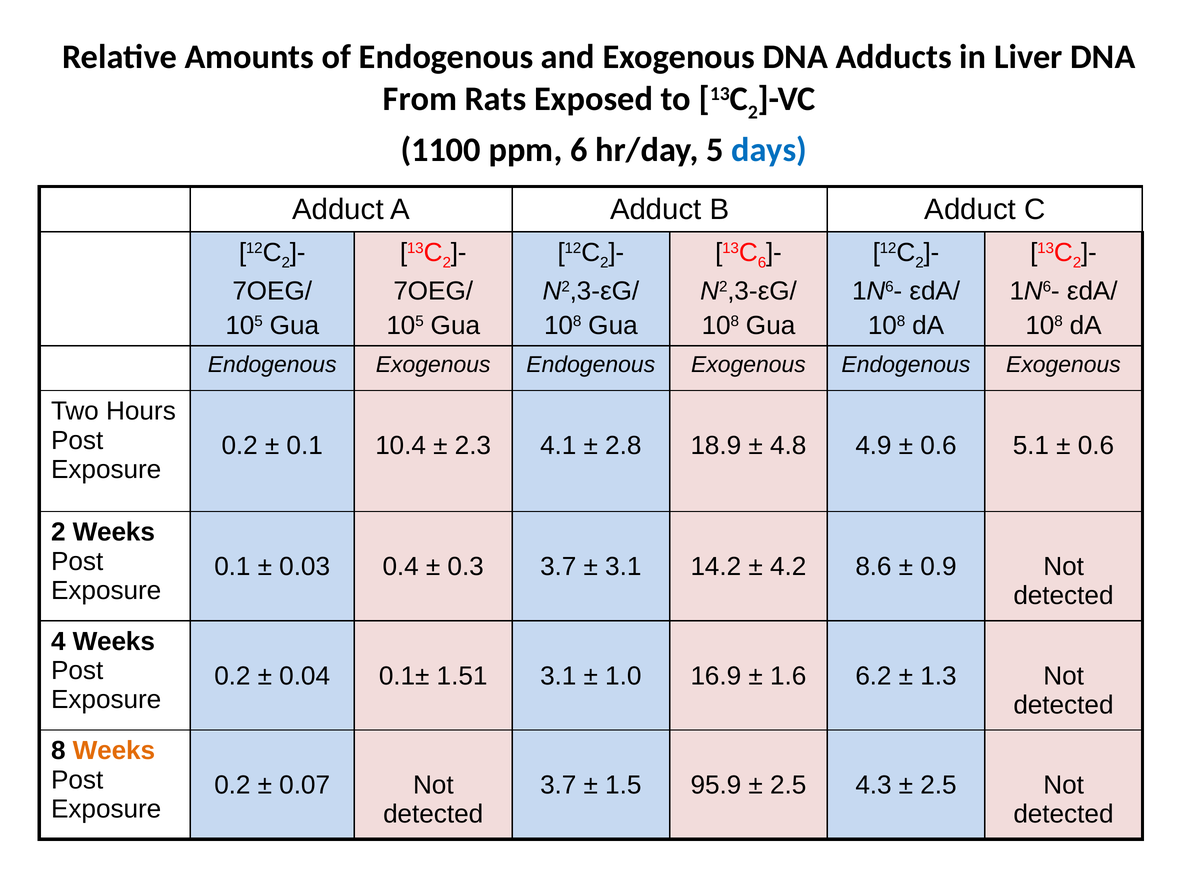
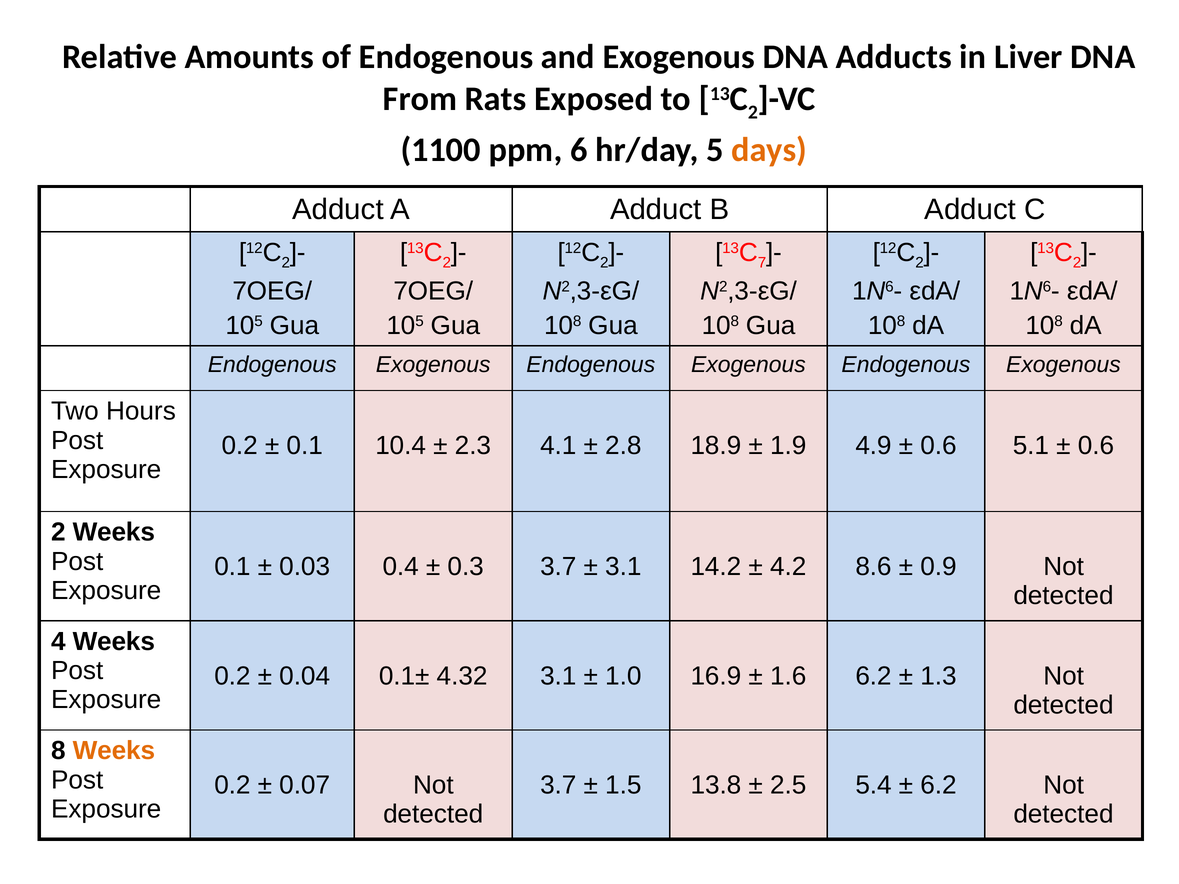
days colour: blue -> orange (769, 150)
6: 6 -> 7 (762, 263)
4.8: 4.8 -> 1.9 (788, 446)
1.51: 1.51 -> 4.32 (462, 676)
95.9: 95.9 -> 13.8 (716, 785)
4.3: 4.3 -> 5.4 (873, 785)
2.5: 2.5 -> 6.2 (938, 785)
